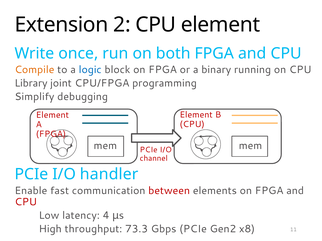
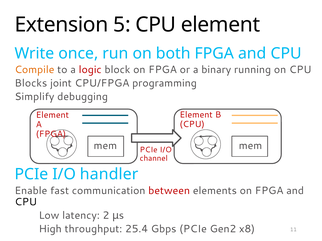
2: 2 -> 5 (122, 25)
logic colour: blue -> red (90, 70)
Library: Library -> Blocks (31, 83)
CPU colour: red -> black (26, 202)
4: 4 -> 2 (106, 216)
73.3: 73.3 -> 25.4 (137, 229)
